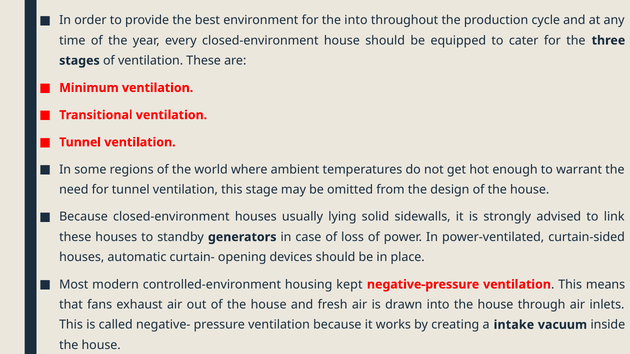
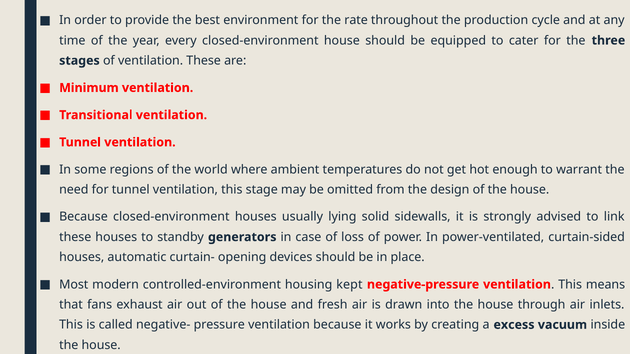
the into: into -> rate (356, 20)
intake: intake -> excess (514, 325)
